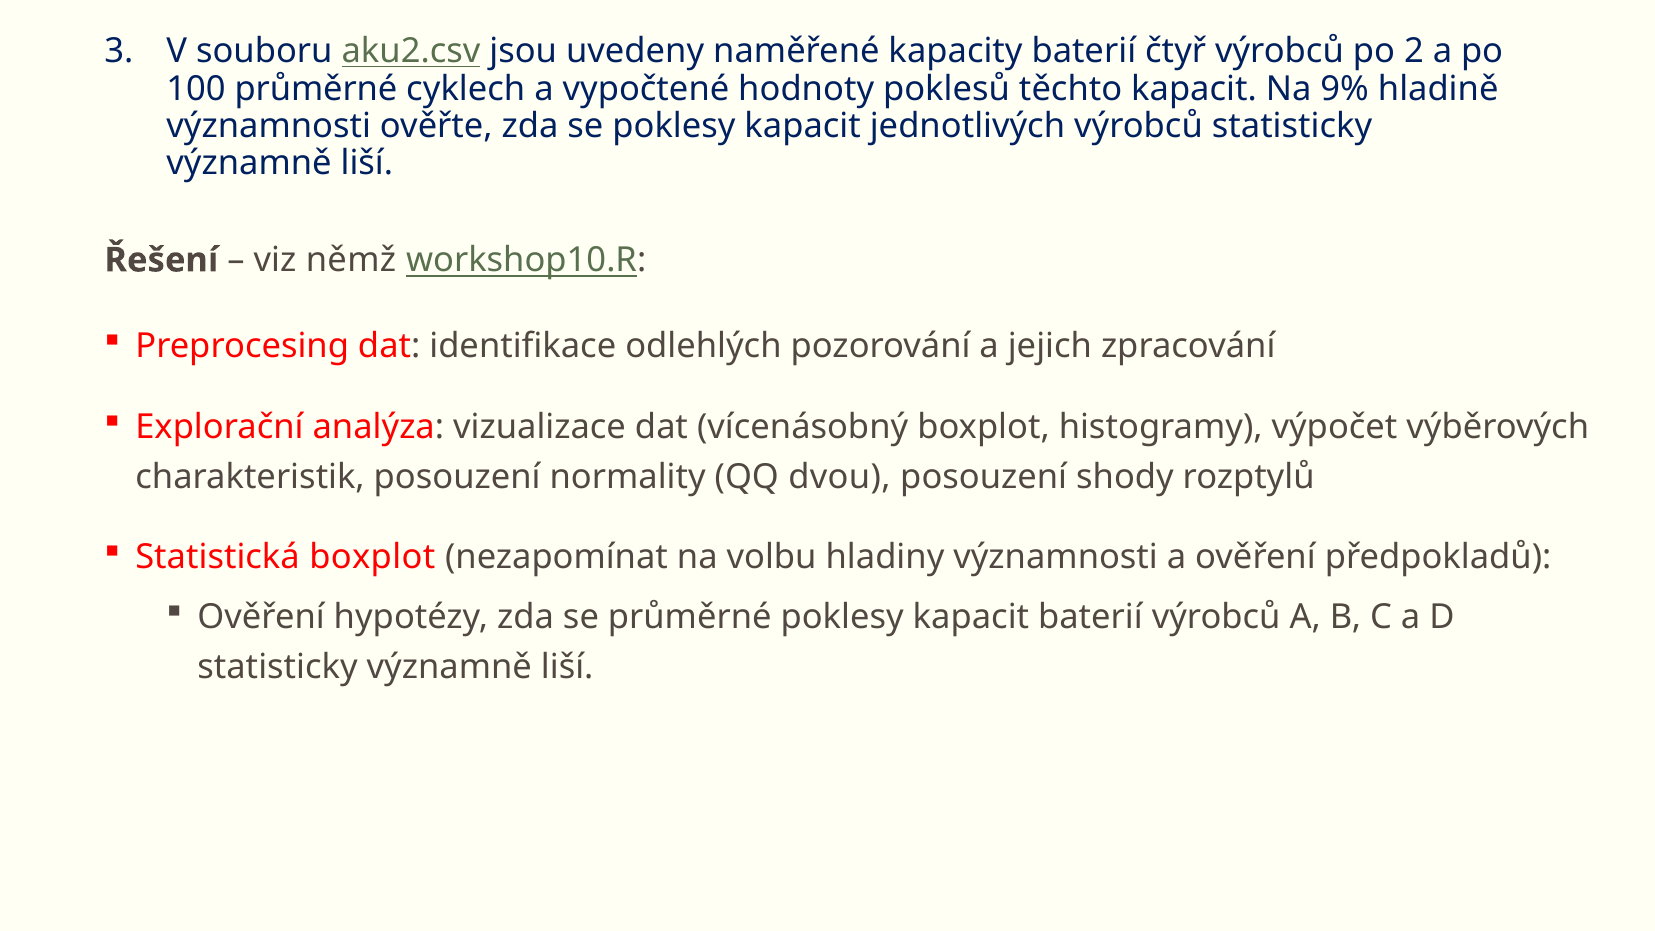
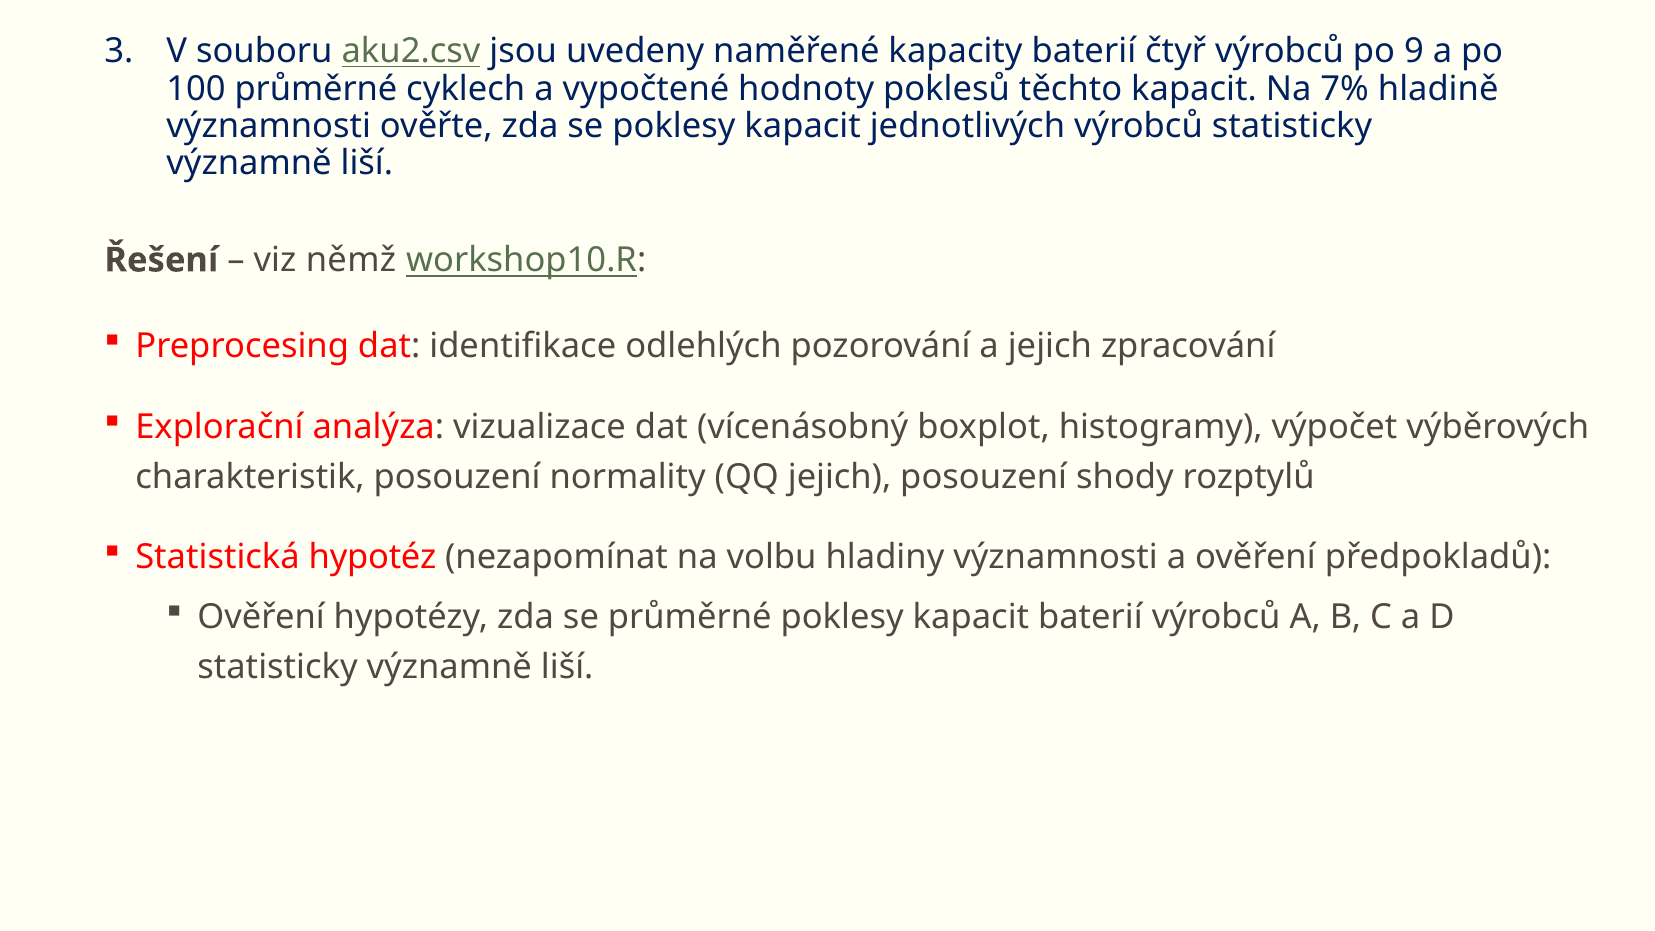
2: 2 -> 9 (1414, 51)
9%: 9% -> 7% (1345, 89)
QQ dvou: dvou -> jejich (840, 477)
Statistická boxplot: boxplot -> hypotéz (373, 558)
